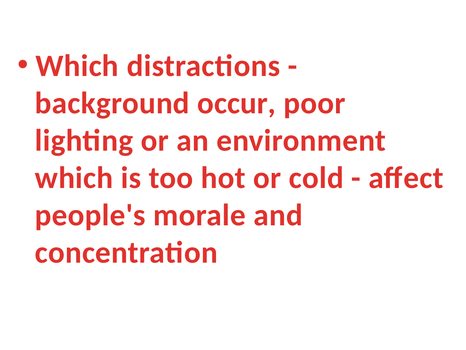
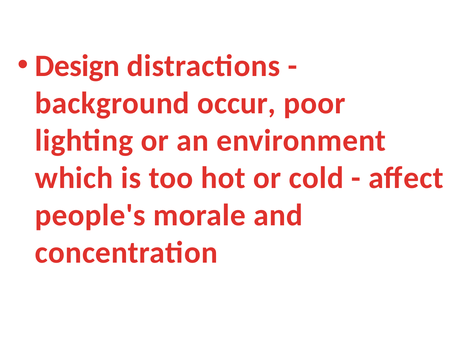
Which: Which -> Design (77, 66)
